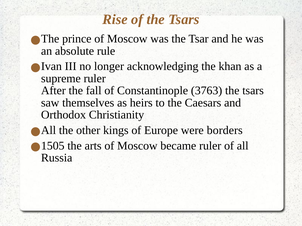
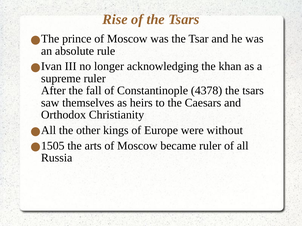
3763: 3763 -> 4378 (207, 91)
borders: borders -> without (225, 130)
